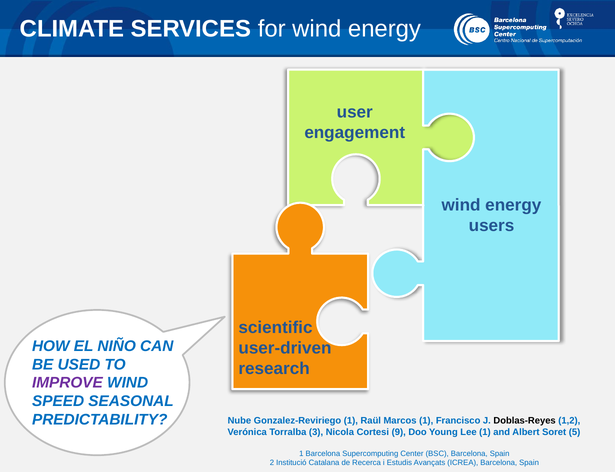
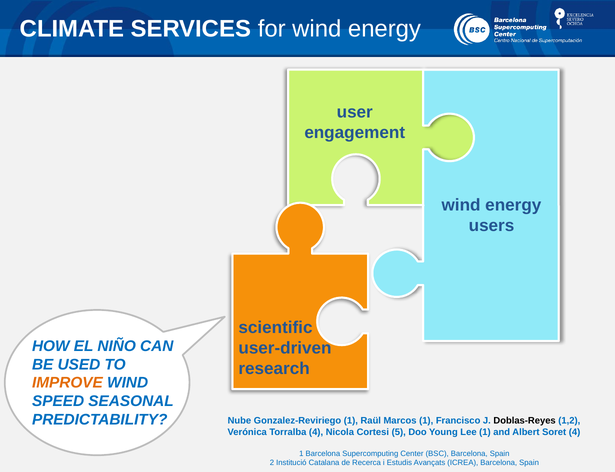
IMPROVE colour: purple -> orange (67, 383)
Torralba 3: 3 -> 4 (316, 432)
9: 9 -> 5 (399, 432)
Soret 5: 5 -> 4 (575, 432)
